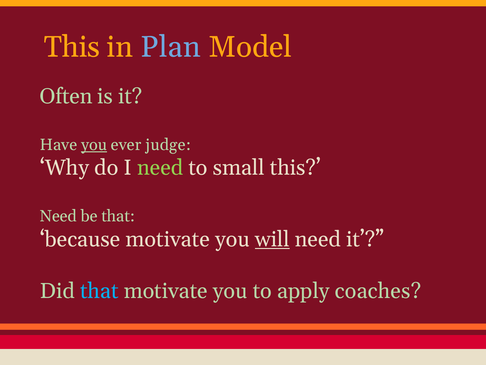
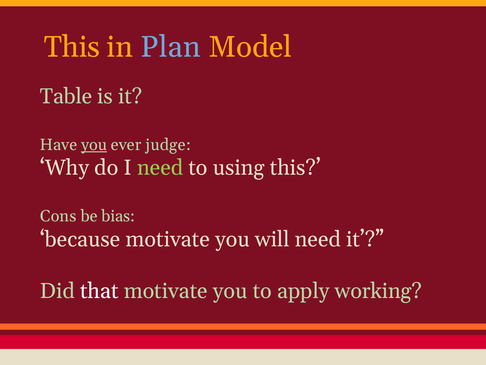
Often: Often -> Table (66, 96)
small: small -> using (239, 168)
Need: Need -> Cons (58, 216)
be that: that -> bias (118, 216)
will underline: present -> none (272, 239)
that colour: light blue -> white (99, 291)
coaches: coaches -> working (378, 291)
